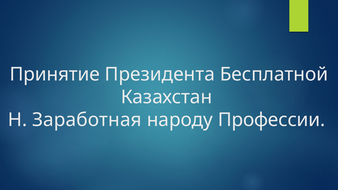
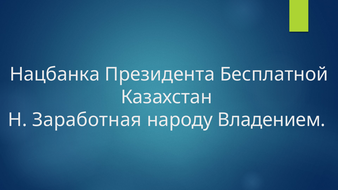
Принятие: Принятие -> Нацбанка (55, 74)
Профессии: Профессии -> Владением (271, 120)
